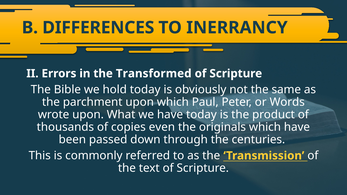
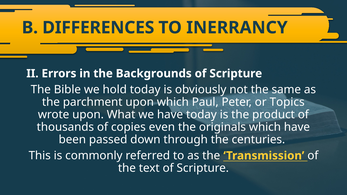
Transformed: Transformed -> Backgrounds (154, 74)
Words: Words -> Topics (287, 102)
